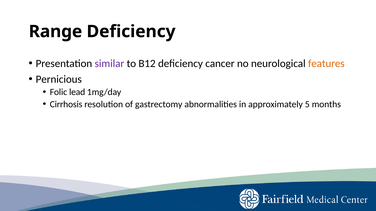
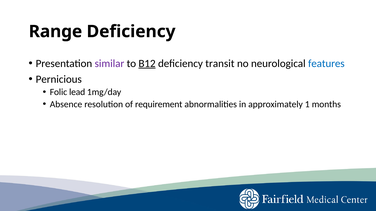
B12 underline: none -> present (147, 64)
cancer: cancer -> transit (220, 64)
features colour: orange -> blue (326, 64)
Cirrhosis: Cirrhosis -> Absence (66, 104)
gastrectomy: gastrectomy -> requirement (159, 104)
5: 5 -> 1 (307, 104)
